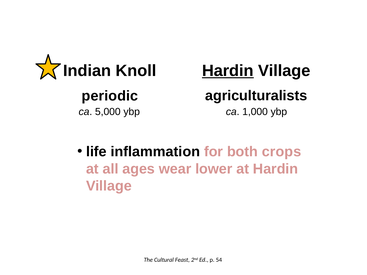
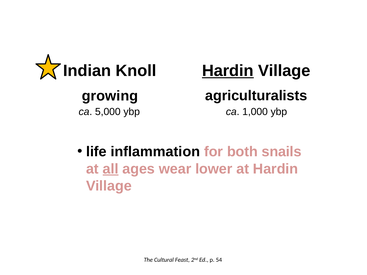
periodic: periodic -> growing (110, 96)
crops: crops -> snails (282, 152)
all underline: none -> present (111, 169)
